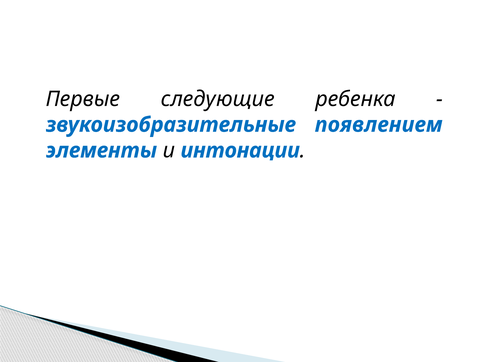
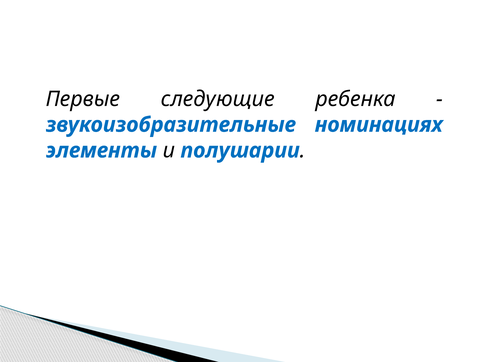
появлением: появлением -> номинациях (379, 125)
интонации: интонации -> полушарии (240, 151)
